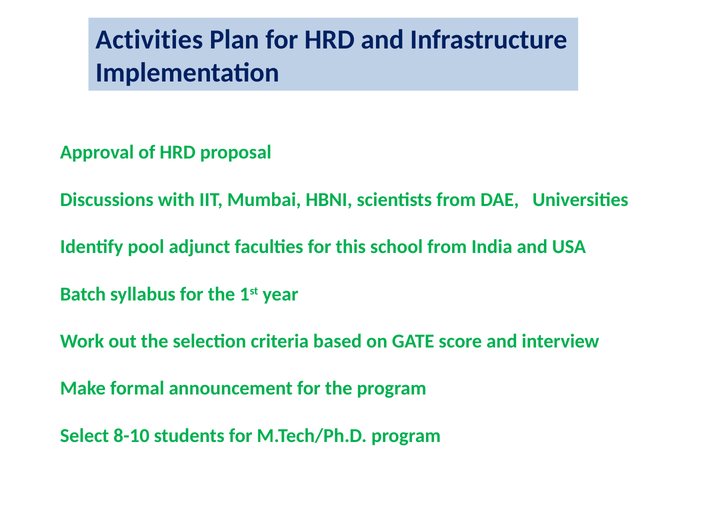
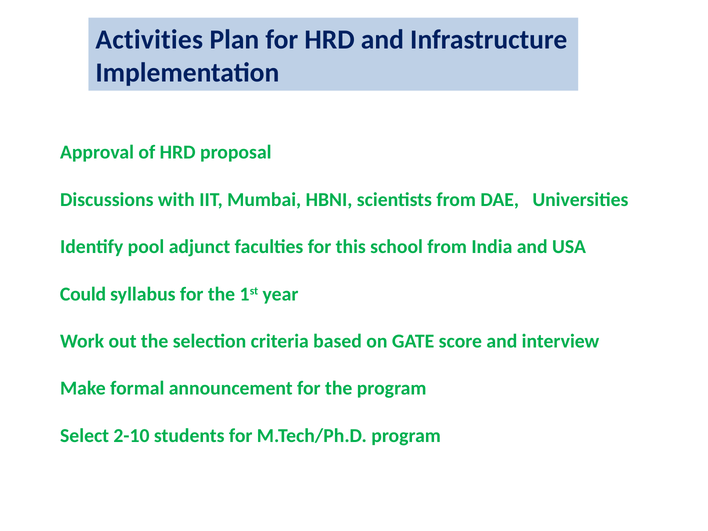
Batch: Batch -> Could (83, 294)
8-10: 8-10 -> 2-10 (131, 436)
